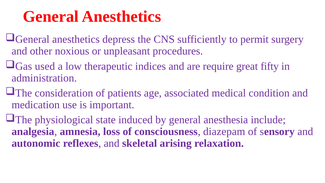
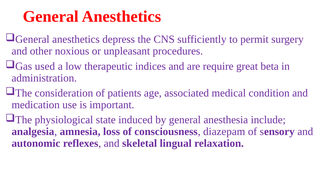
fifty: fifty -> beta (270, 66)
arising: arising -> lingual (176, 143)
